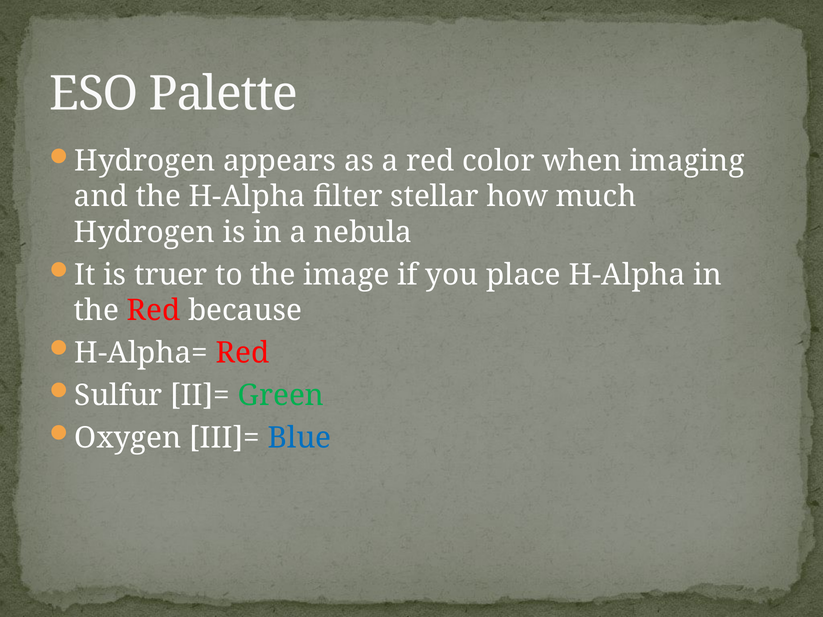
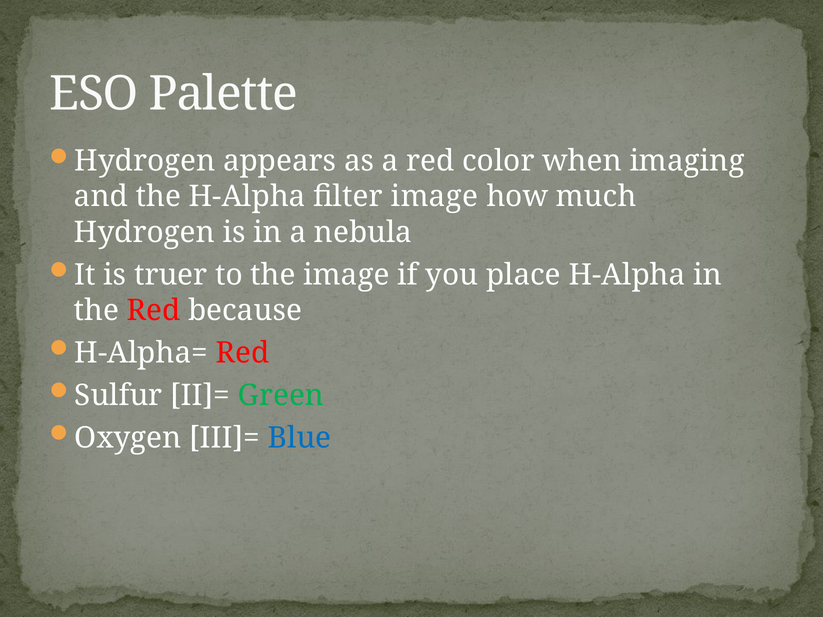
filter stellar: stellar -> image (434, 197)
